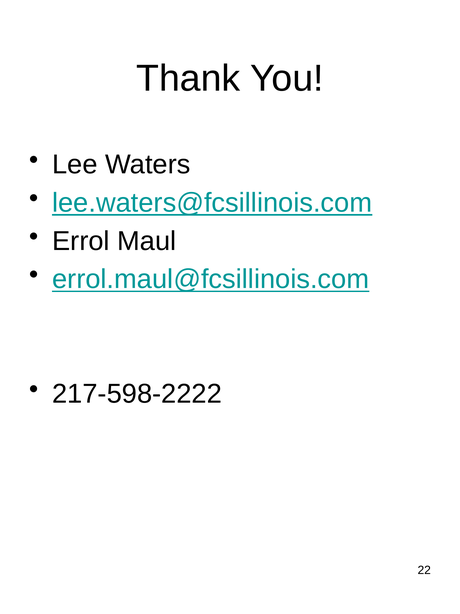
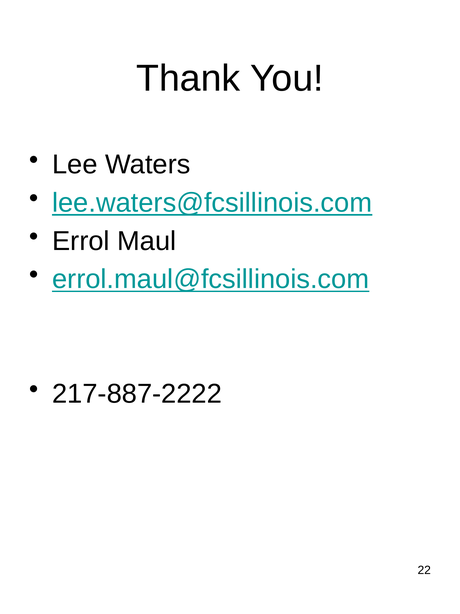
217-598-2222: 217-598-2222 -> 217-887-2222 (137, 394)
